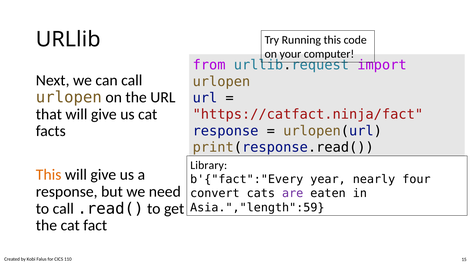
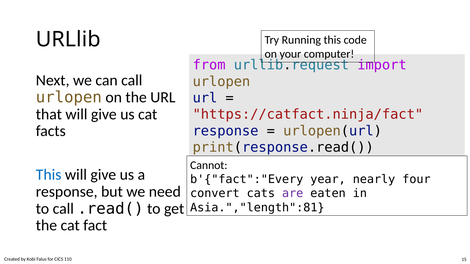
Library: Library -> Cannot (209, 166)
This colour: orange -> blue (49, 175)
Asia.","length":59: Asia.","length":59 -> Asia.","length":81 (257, 208)
